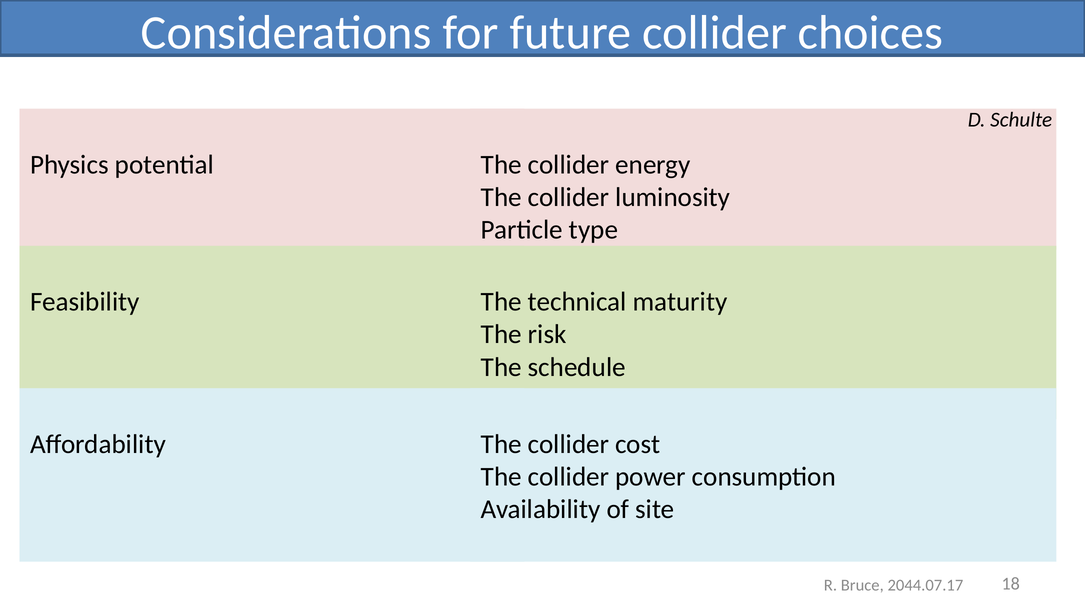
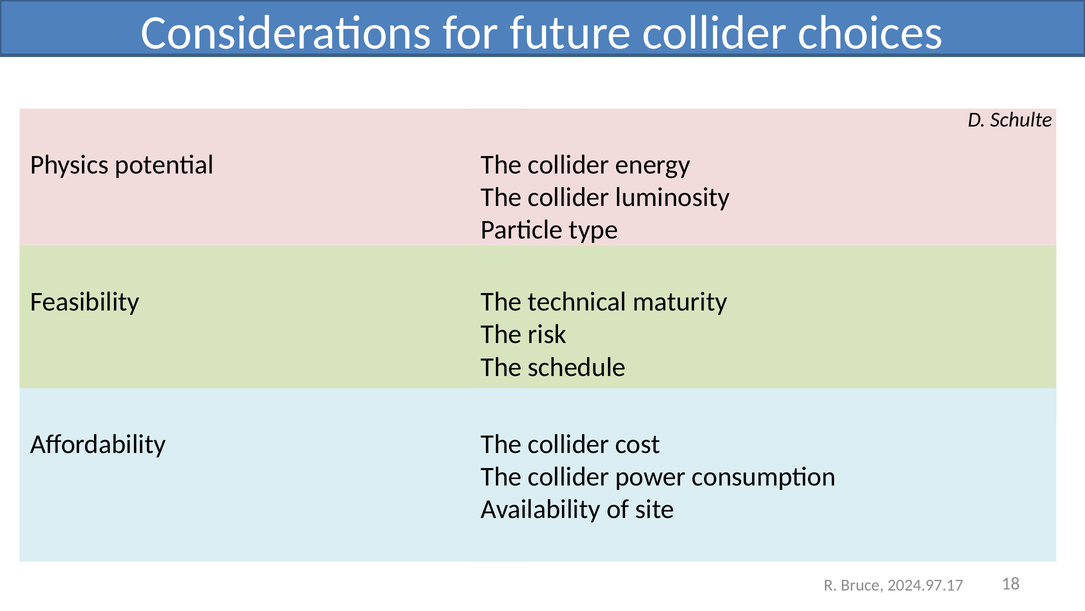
2044.07.17: 2044.07.17 -> 2024.97.17 (925, 585)
